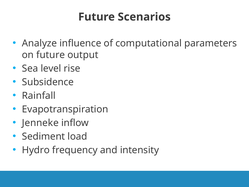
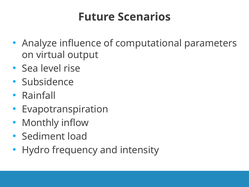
on future: future -> virtual (51, 55)
Jenneke: Jenneke -> Monthly (40, 123)
